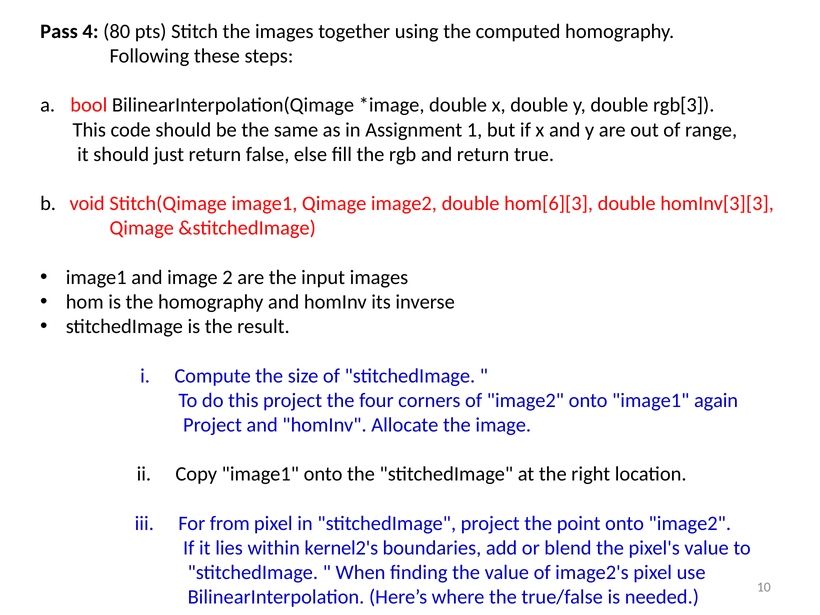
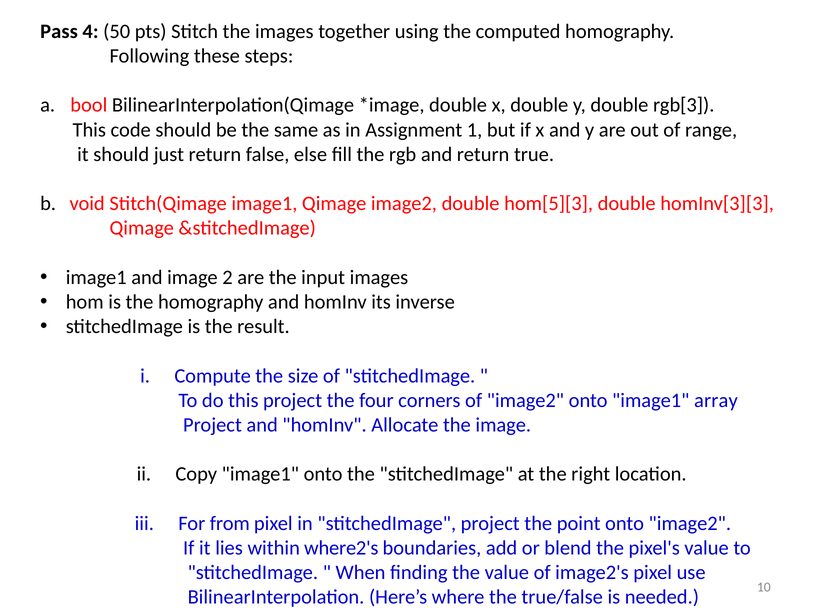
80: 80 -> 50 (117, 31)
hom[6][3: hom[6][3 -> hom[5][3 (549, 204)
again: again -> array (716, 400)
kernel2's: kernel2's -> where2's (341, 548)
